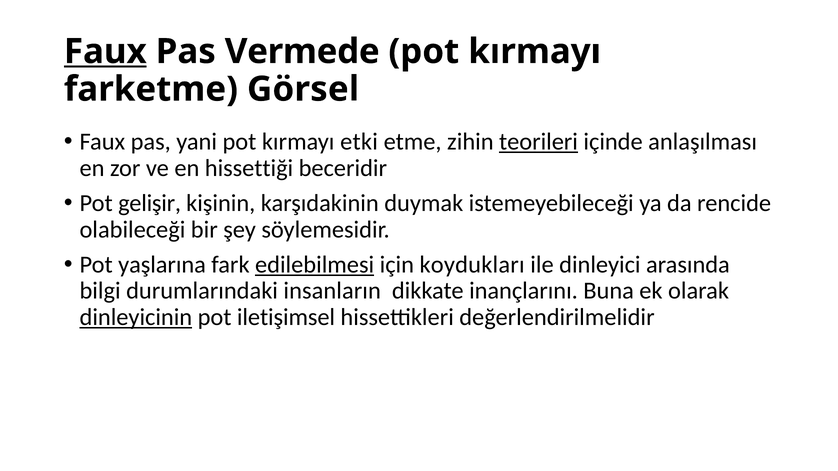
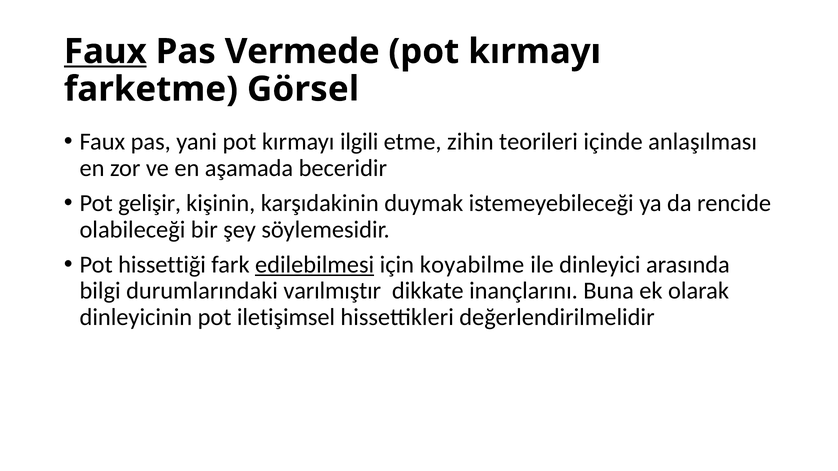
etki: etki -> ilgili (359, 142)
teorileri underline: present -> none (539, 142)
hissettiği: hissettiği -> aşamada (249, 168)
yaşlarına: yaşlarına -> hissettiği (162, 265)
koydukları: koydukları -> koyabilme (472, 265)
insanların: insanların -> varılmıştır (332, 291)
dinleyicinin underline: present -> none (136, 318)
